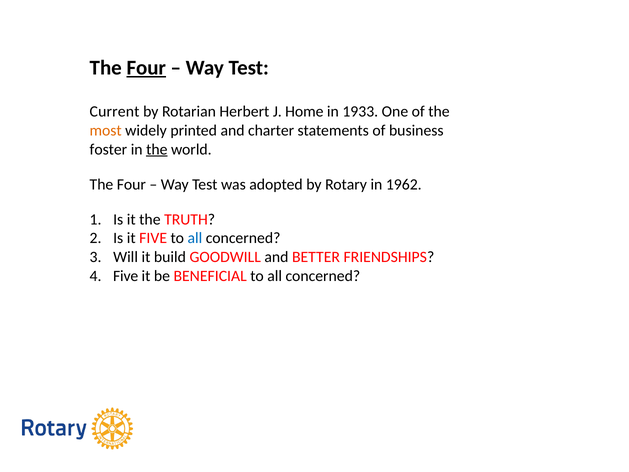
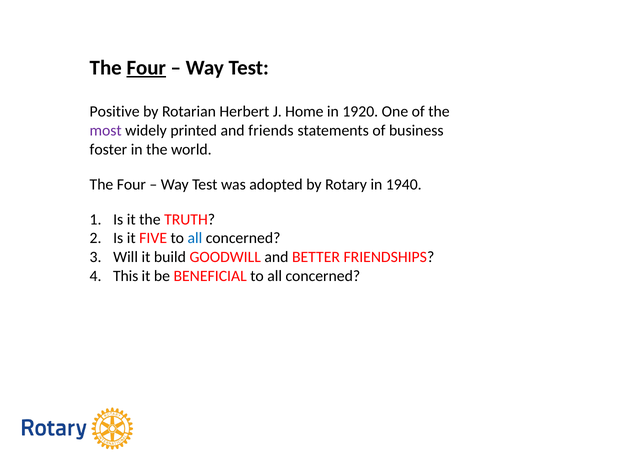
Current: Current -> Positive (115, 112)
1933: 1933 -> 1920 (360, 112)
most colour: orange -> purple (106, 130)
charter: charter -> friends (271, 130)
the underline: present -> none (157, 149)
1962: 1962 -> 1940 (404, 184)
Five: Five -> This (126, 276)
